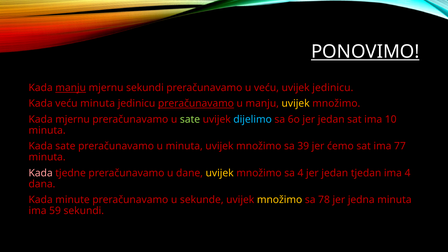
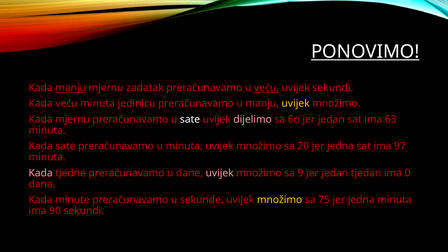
mjernu sekundi: sekundi -> zadatak (145, 88)
veću underline: none -> present (266, 88)
uvijek jedinicu: jedinicu -> sekundi (333, 88)
preračunavamo underline: present -> none (196, 104)
sate colour: light green -> white (190, 119)
dijelimo colour: light blue -> pink (253, 119)
10: 10 -> 63 (391, 119)
39: 39 -> 20 (303, 146)
ćemo: ćemo -> jedna (340, 146)
77: 77 -> 97 (400, 146)
uvijek colour: yellow -> pink (220, 173)
sa 4: 4 -> 9 (301, 173)
ima 4: 4 -> 0 (408, 173)
78: 78 -> 75 (324, 200)
59: 59 -> 90 (55, 211)
